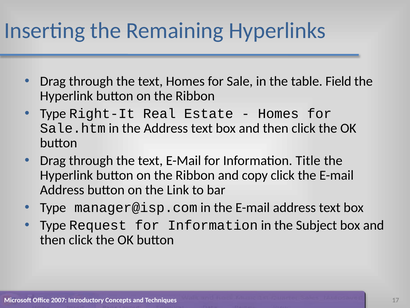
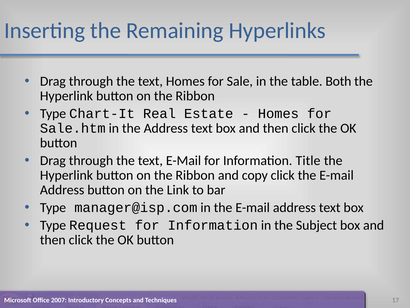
Field: Field -> Both (338, 81)
Right-It: Right-It -> Chart-It (102, 113)
